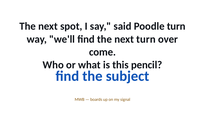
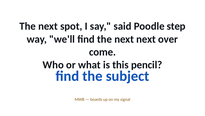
Poodle turn: turn -> step (176, 26)
next turn: turn -> next (146, 39)
